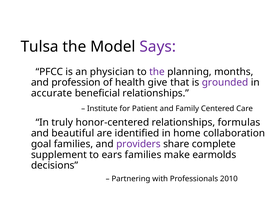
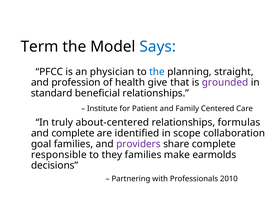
Tulsa: Tulsa -> Term (40, 47)
Says colour: purple -> blue (158, 47)
the colour: purple -> blue (157, 72)
months: months -> straight (234, 72)
accurate: accurate -> standard (52, 94)
honor-centered: honor-centered -> about-centered (112, 123)
and beautiful: beautiful -> complete (73, 134)
home: home -> scope (187, 134)
supplement: supplement -> responsible (59, 155)
ears: ears -> they (112, 155)
